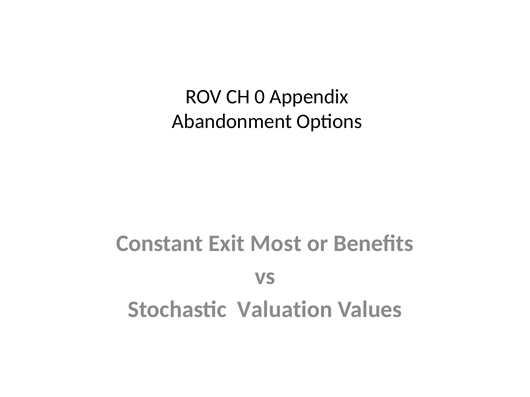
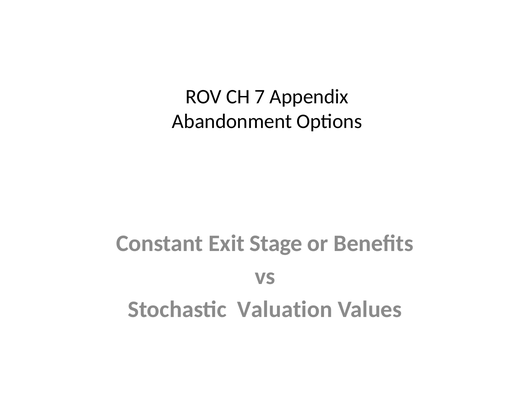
0: 0 -> 7 (260, 97)
Most: Most -> Stage (276, 244)
